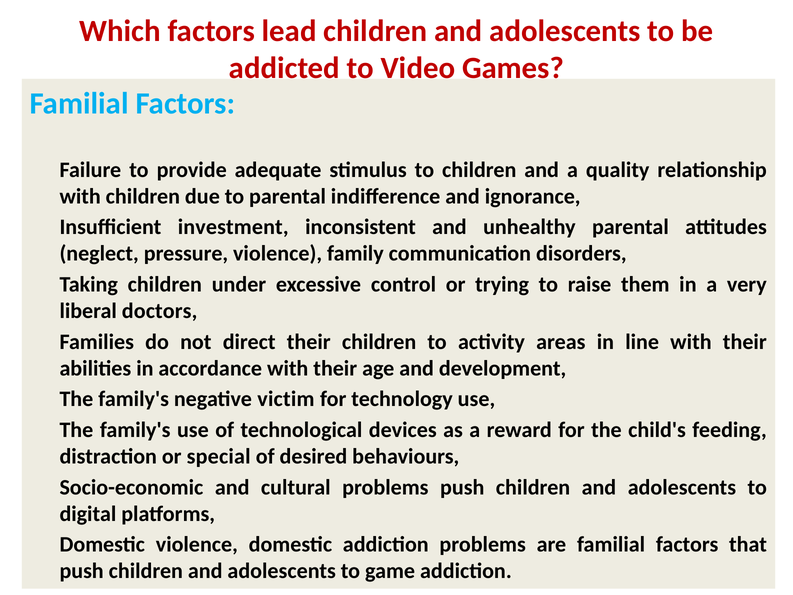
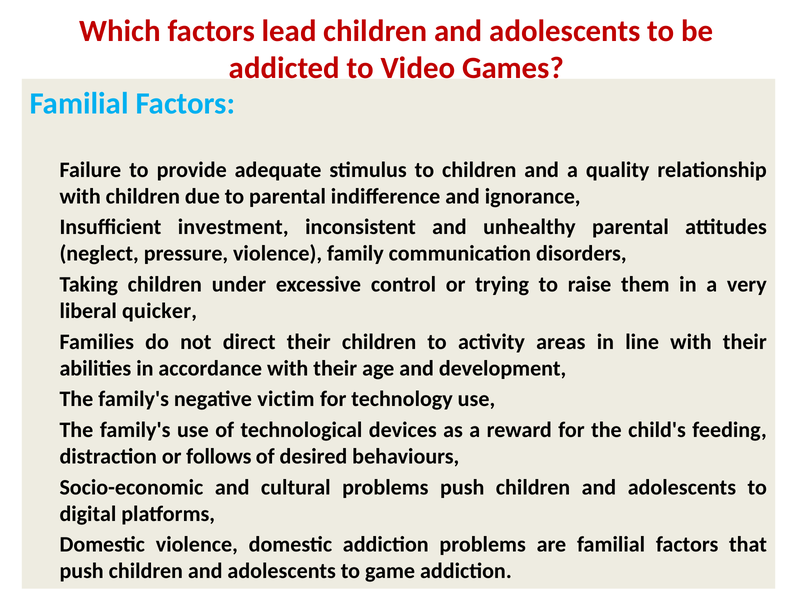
doctors: doctors -> quicker (160, 311)
special: special -> follows (219, 456)
